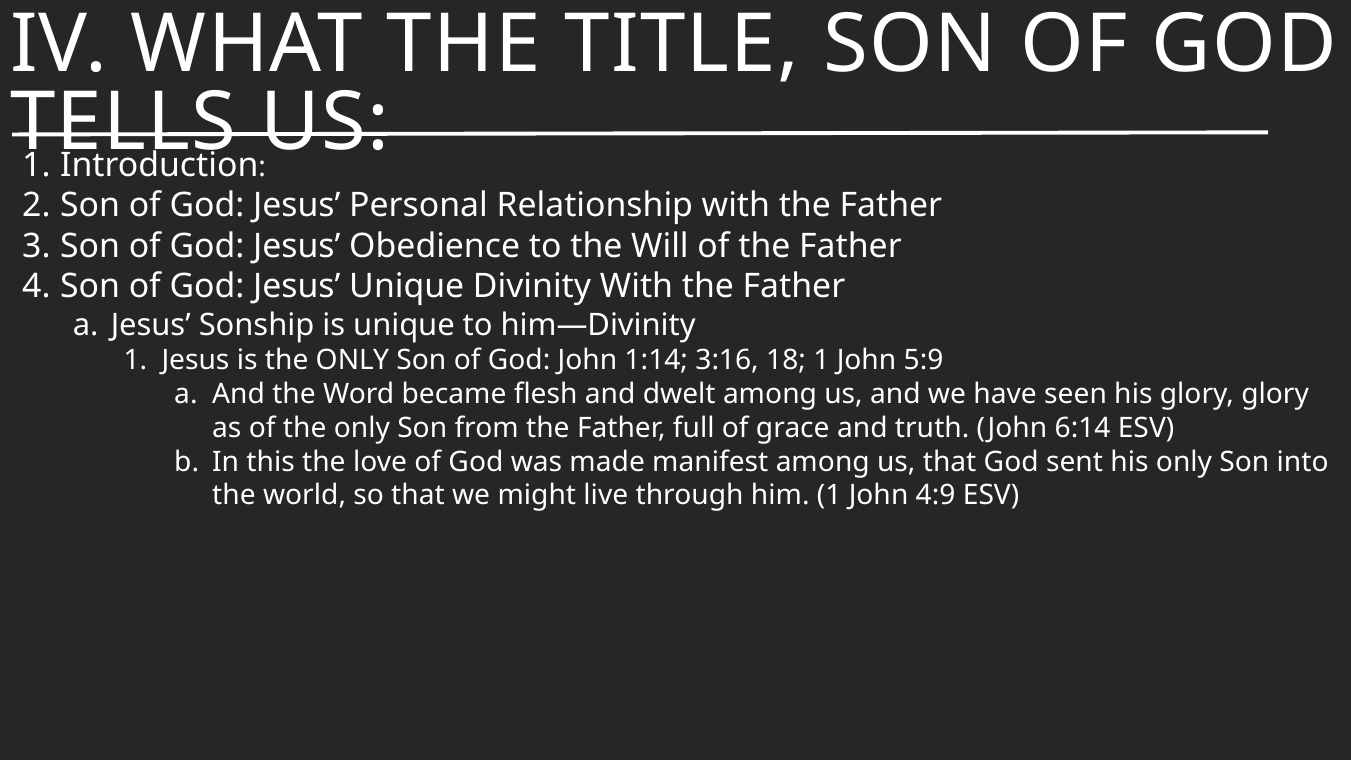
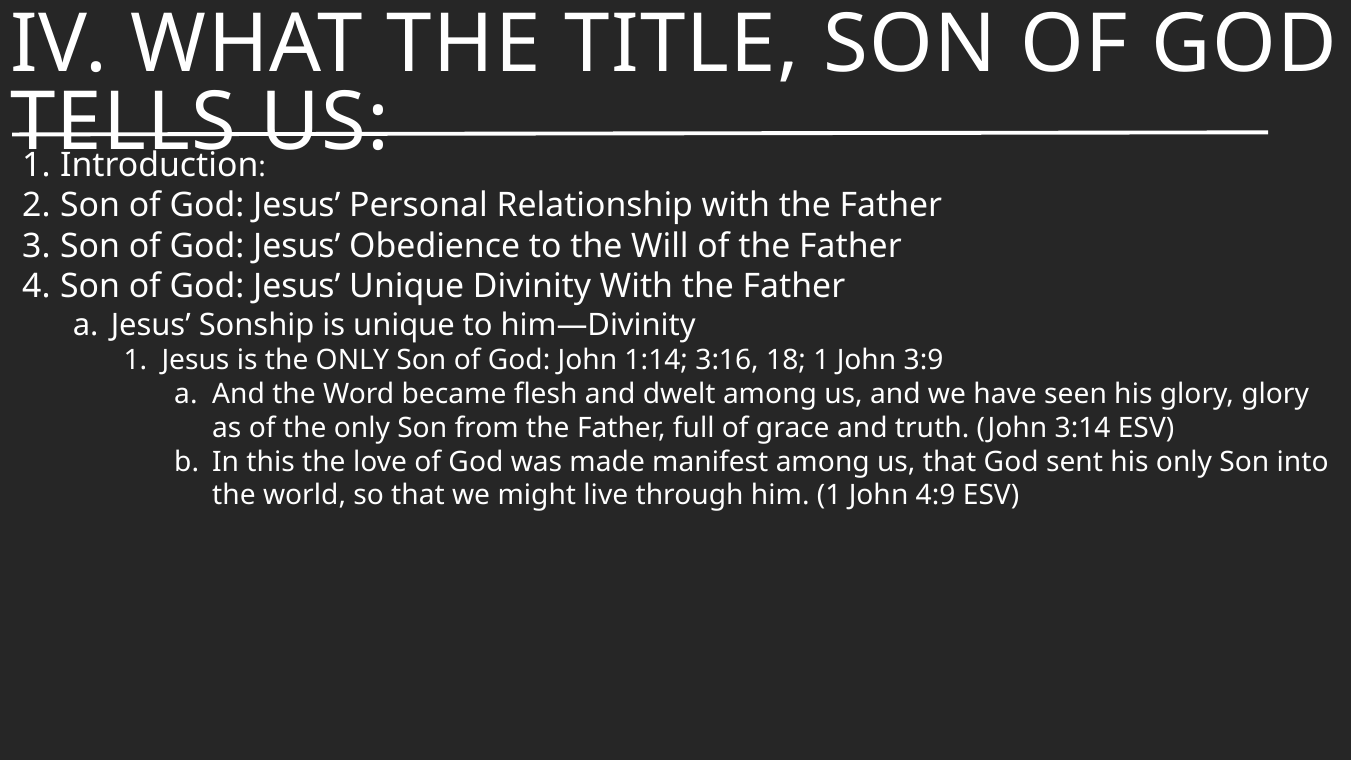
5:9: 5:9 -> 3:9 (924, 360)
6:14: 6:14 -> 3:14 (1083, 428)
